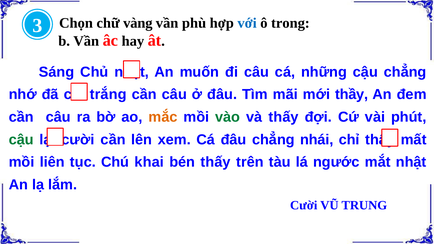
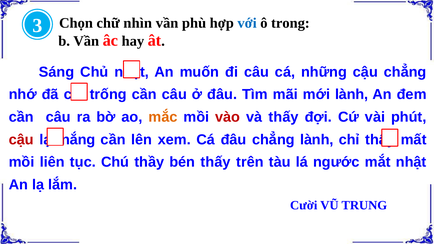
vàng: vàng -> nhìn (138, 23)
trắng: trắng -> trống (108, 95)
mới thầy: thầy -> lành (352, 95)
vào colour: green -> red (228, 117)
cậu colour: green -> red (21, 140)
cười: cười -> nắng (78, 140)
chẳng nhái: nhái -> lành (317, 140)
khai: khai -> thầy (149, 162)
